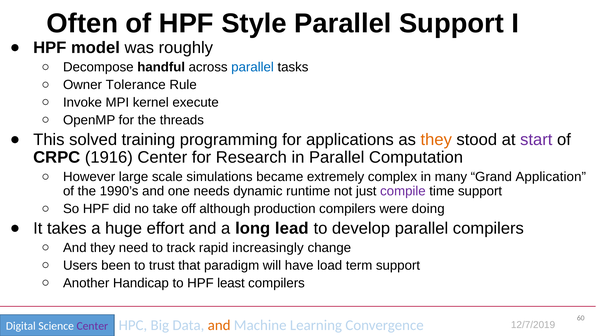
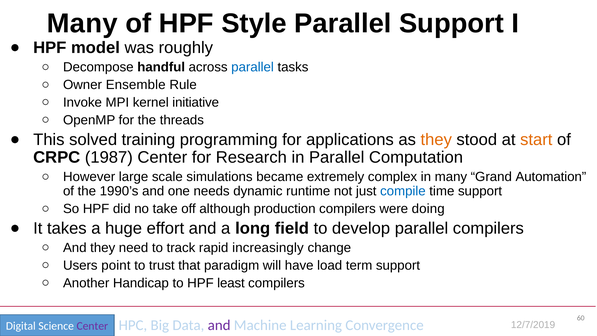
Often: Often -> Many (82, 24)
Tolerance: Tolerance -> Ensemble (136, 85)
execute: execute -> initiative (196, 102)
start colour: purple -> orange (536, 139)
1916: 1916 -> 1987 (109, 157)
Application: Application -> Automation (551, 177)
compile colour: purple -> blue (403, 191)
lead: lead -> field (292, 228)
been: been -> point (116, 265)
and colour: orange -> purple (219, 325)
